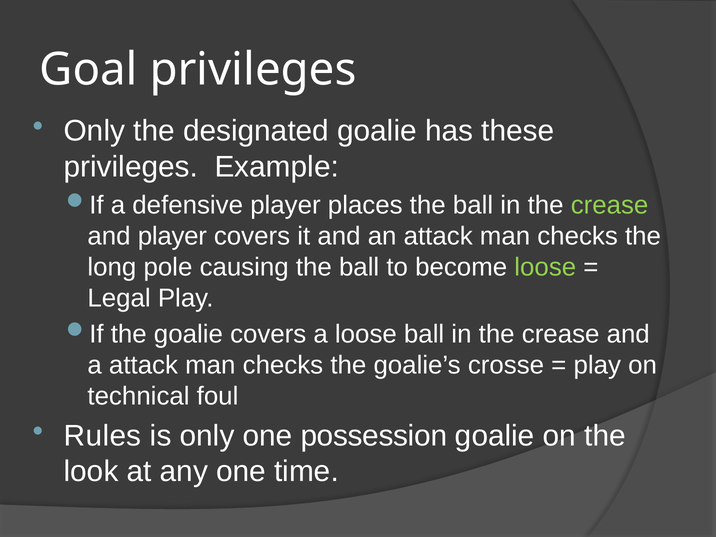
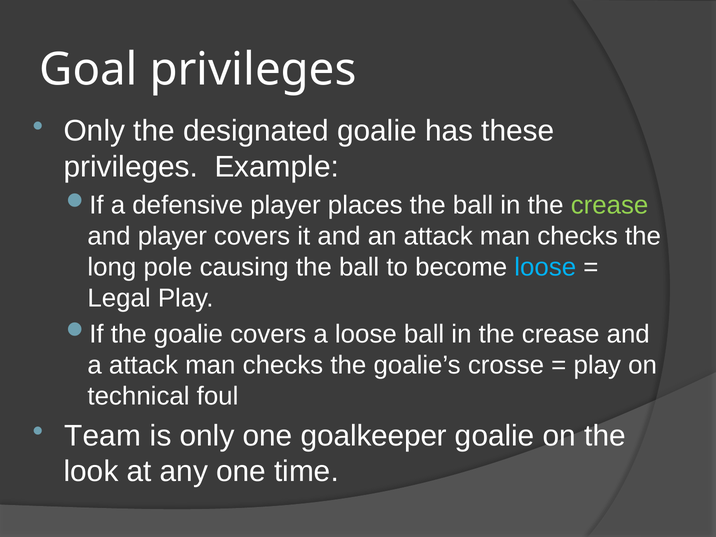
loose colour: light green -> light blue (545, 267)
Rules: Rules -> Team (103, 436)
possession: possession -> goalkeeper (374, 436)
